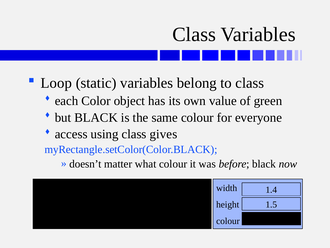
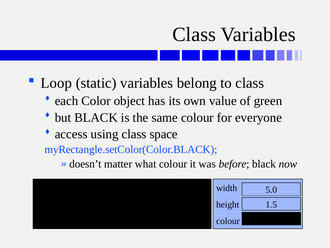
gives: gives -> space (164, 134)
1.4: 1.4 -> 5.0 (271, 189)
